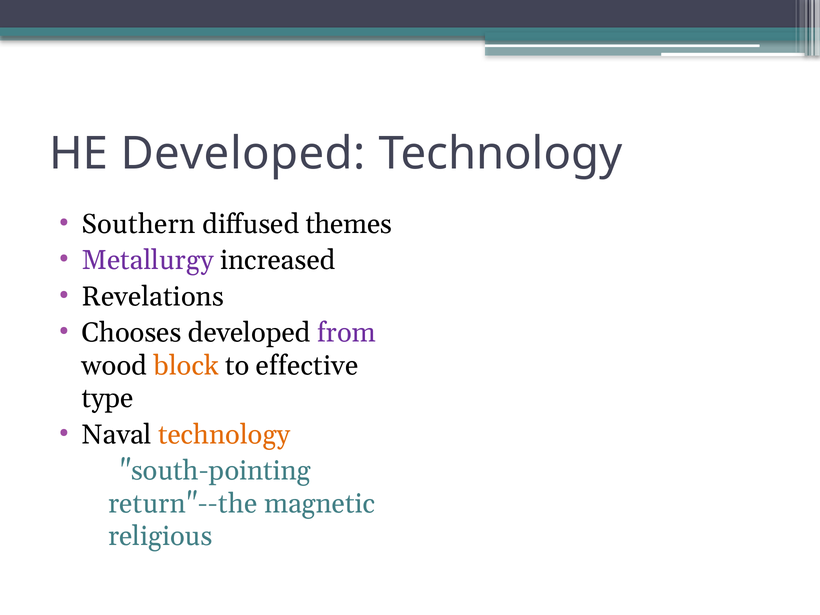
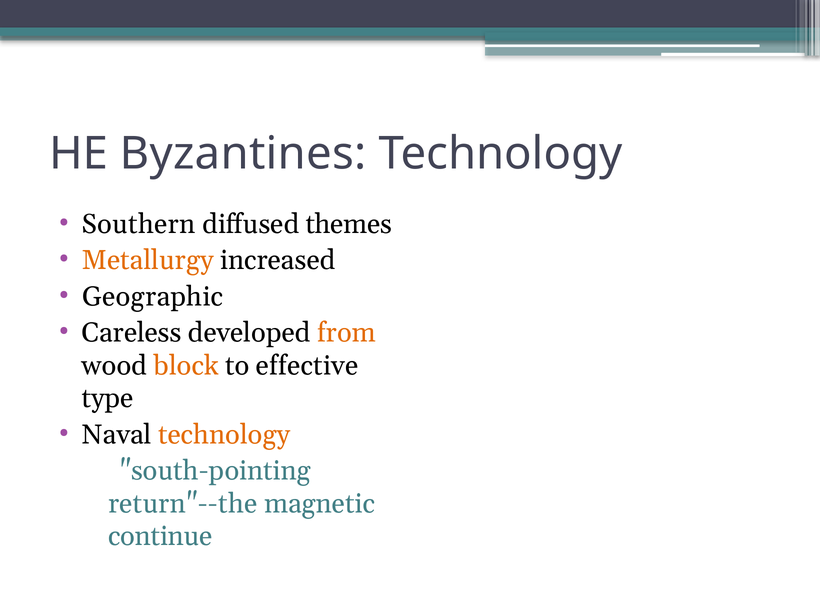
HE Developed: Developed -> Byzantines (243, 153)
Metallurgy colour: purple -> orange (148, 260)
Revelations: Revelations -> Geographic (153, 297)
Chooses: Chooses -> Careless (132, 333)
from colour: purple -> orange (346, 333)
religious: religious -> continue (160, 536)
